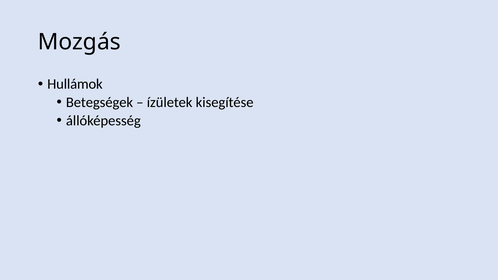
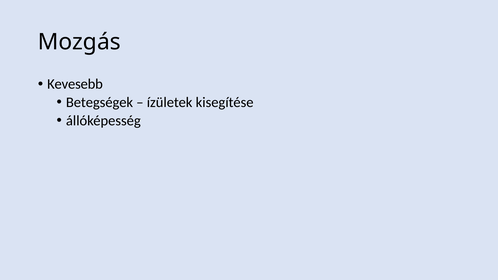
Hullámok: Hullámok -> Kevesebb (75, 84)
